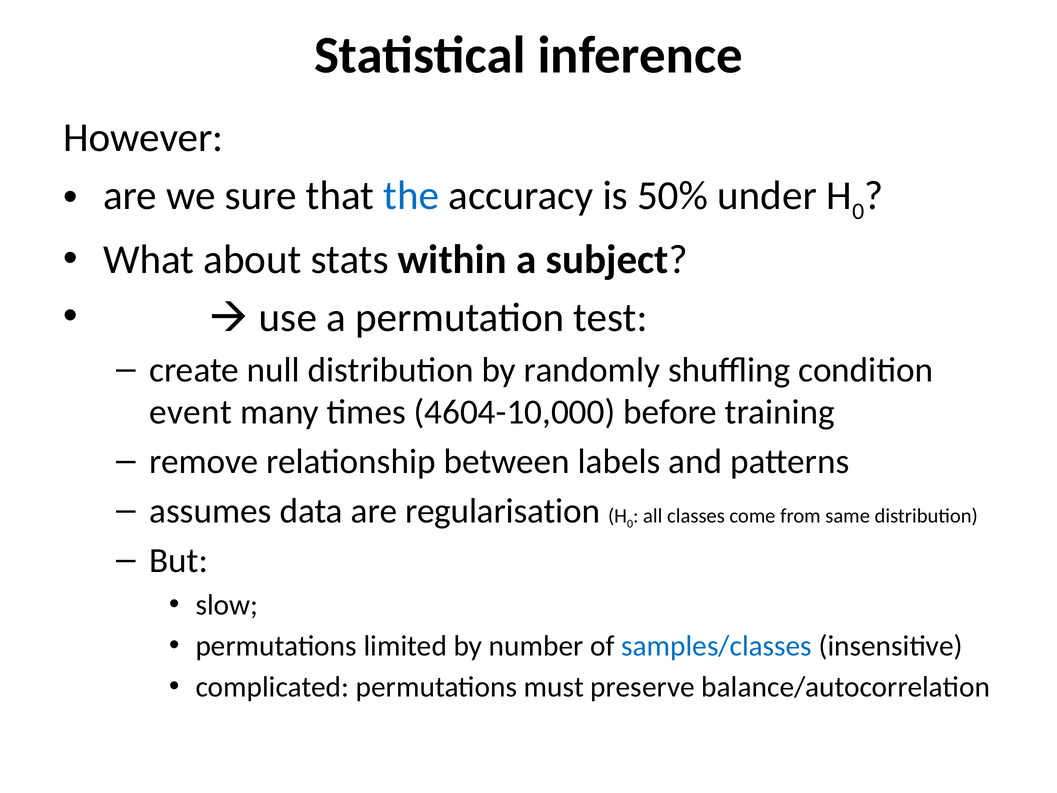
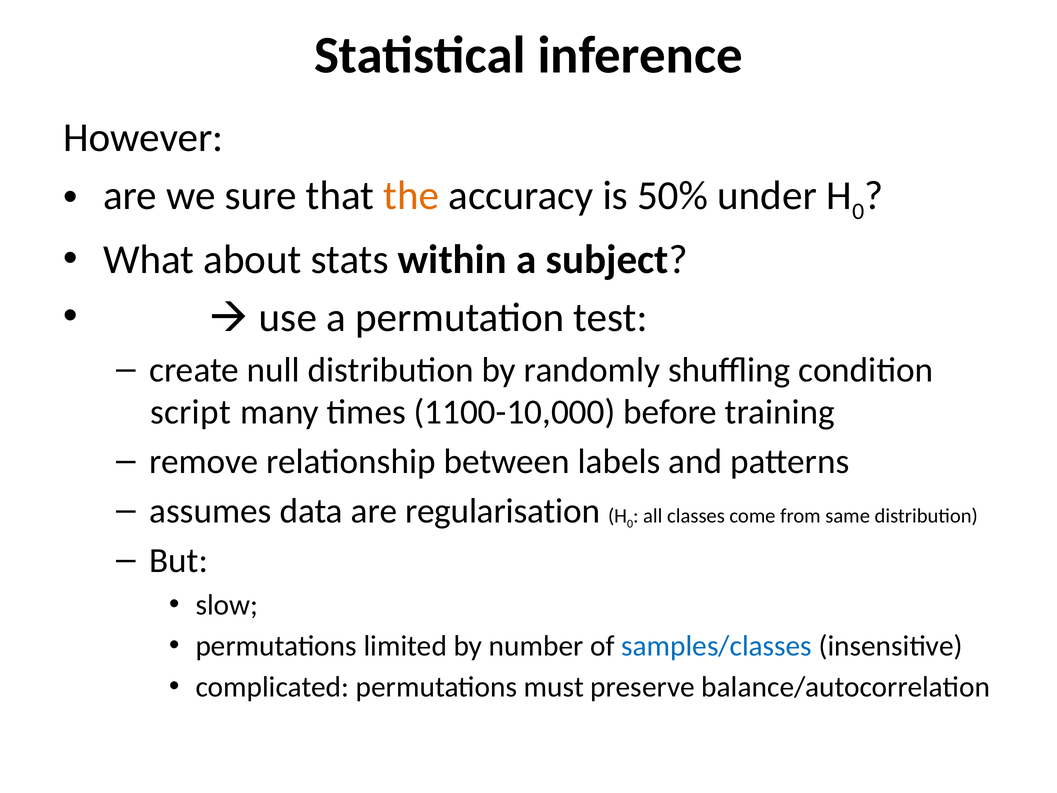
the colour: blue -> orange (411, 195)
event: event -> script (191, 412)
4604-10,000: 4604-10,000 -> 1100-10,000 (515, 412)
